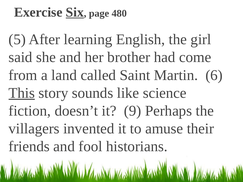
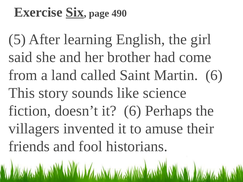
480: 480 -> 490 (119, 13)
This underline: present -> none (22, 93)
it 9: 9 -> 6 (133, 111)
